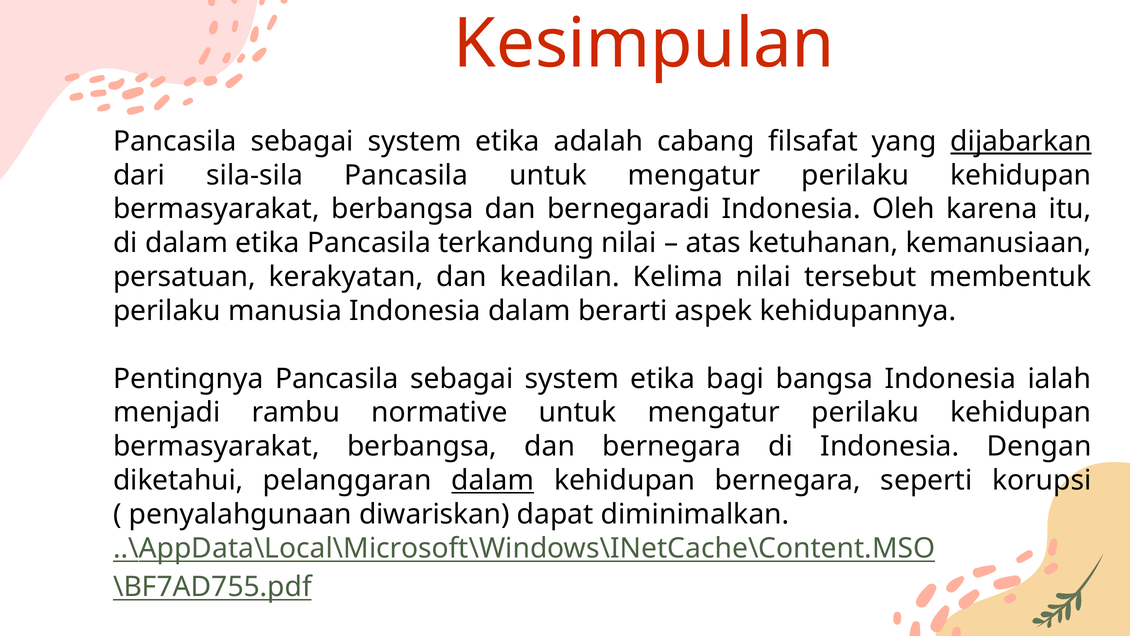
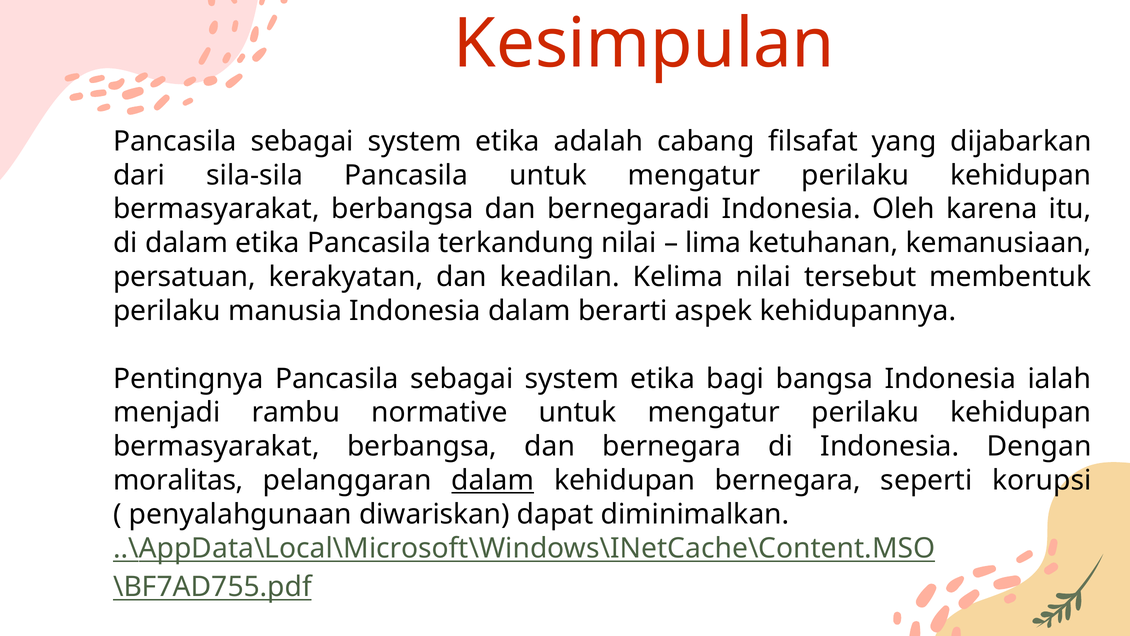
dijabarkan underline: present -> none (1021, 141)
atas: atas -> lima (713, 243)
diketahui: diketahui -> moralitas (178, 480)
